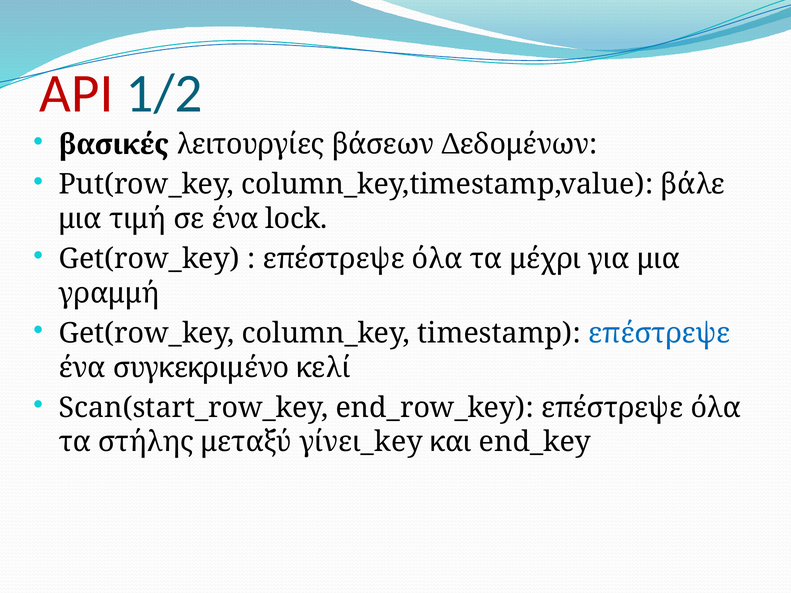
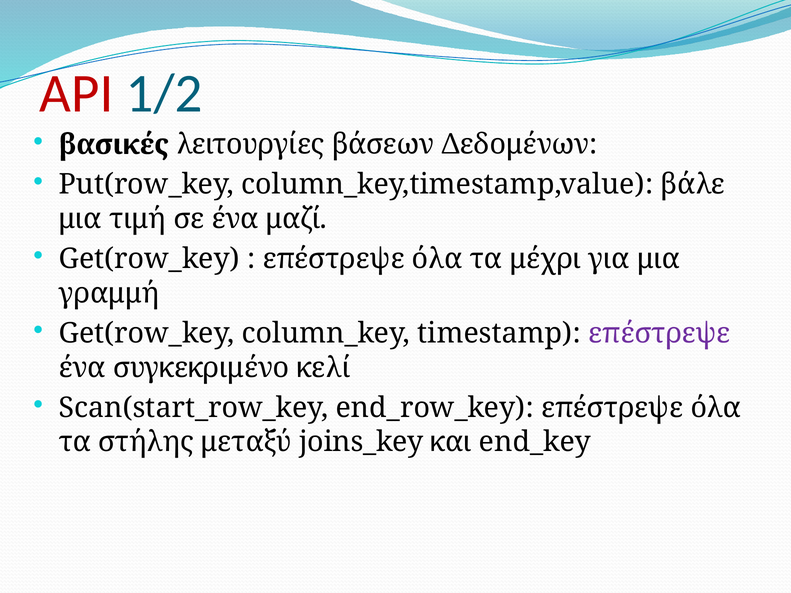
lock: lock -> μαζί (296, 219)
επέστρεψε colour: blue -> purple (659, 333)
γίνει_key: γίνει_key -> joins_key (361, 442)
